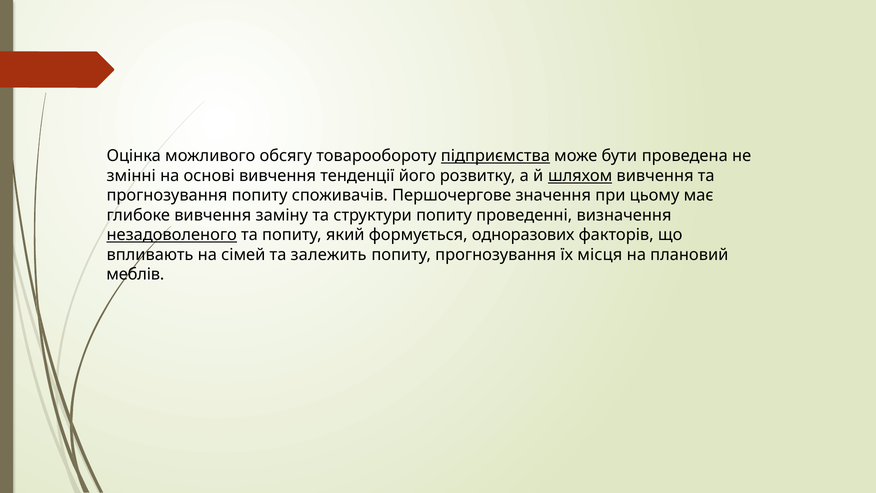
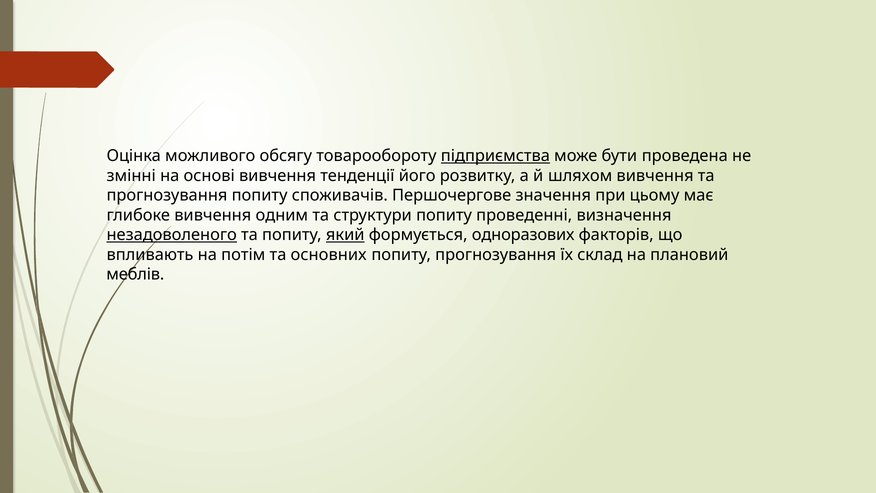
шляхом underline: present -> none (580, 176)
заміну: заміну -> одним (282, 215)
який underline: none -> present (345, 235)
сімей: сімей -> потім (243, 255)
залежить: залежить -> основних (329, 255)
місця: місця -> склад (600, 255)
